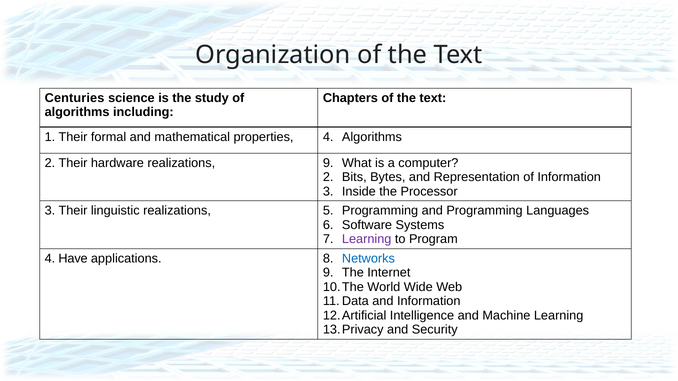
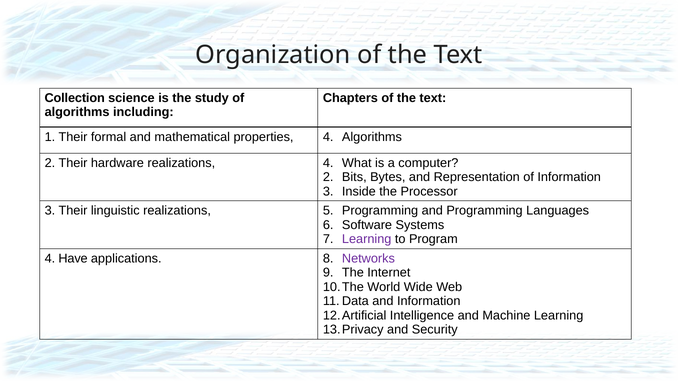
Centuries: Centuries -> Collection (75, 98)
realizations 9: 9 -> 4 (328, 163)
Networks colour: blue -> purple (368, 259)
